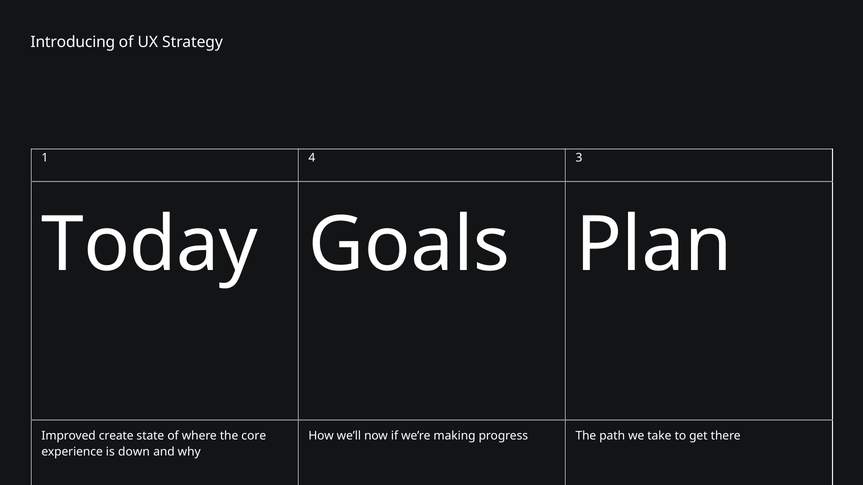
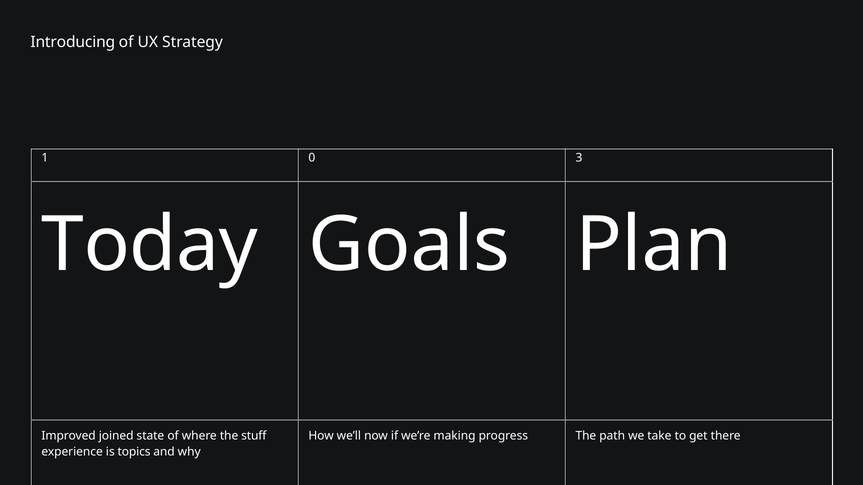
4: 4 -> 0 (312, 158)
create: create -> joined (116, 436)
core: core -> stuff (254, 436)
down: down -> topics (134, 452)
